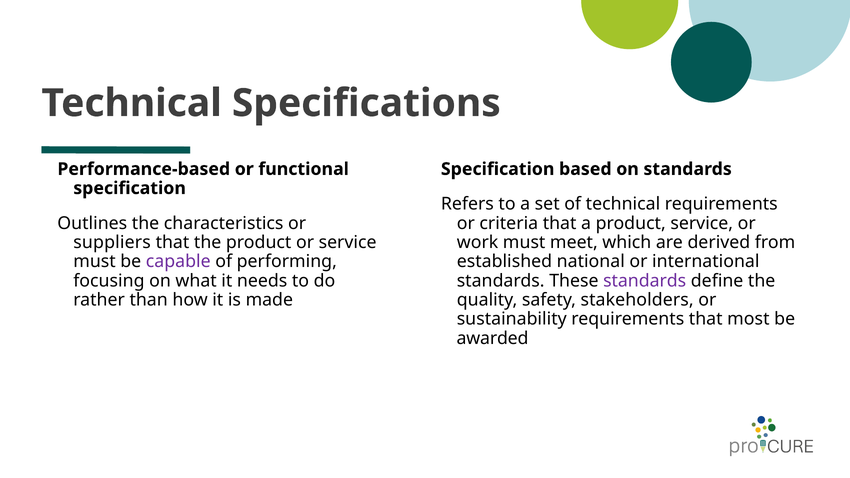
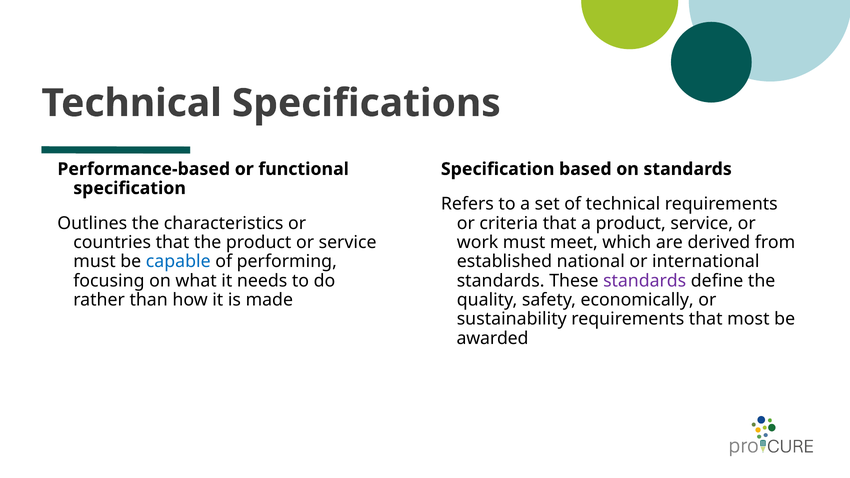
suppliers: suppliers -> countries (112, 242)
capable colour: purple -> blue (178, 262)
stakeholders: stakeholders -> economically (637, 300)
